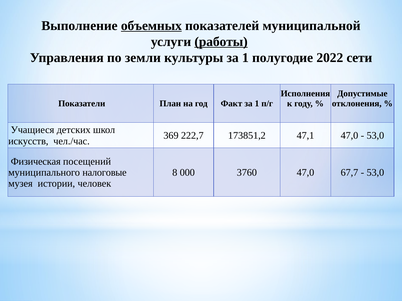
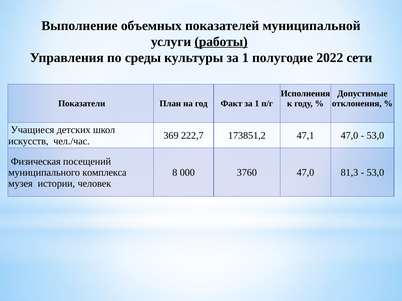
объемных underline: present -> none (151, 26)
земли: земли -> среды (143, 58)
налоговые: налоговые -> комплекса (104, 173)
67,7: 67,7 -> 81,3 (349, 173)
